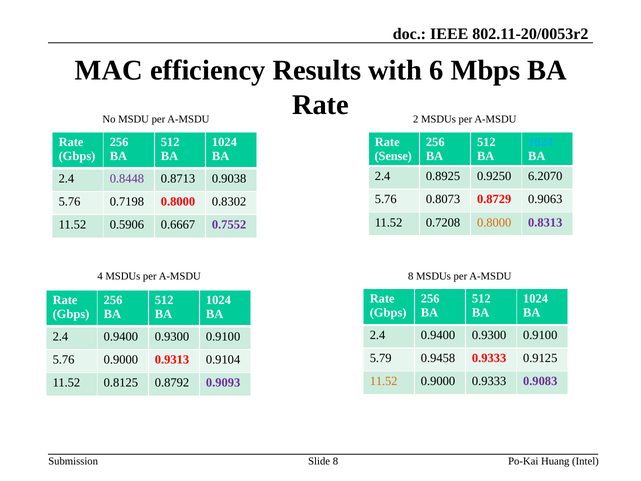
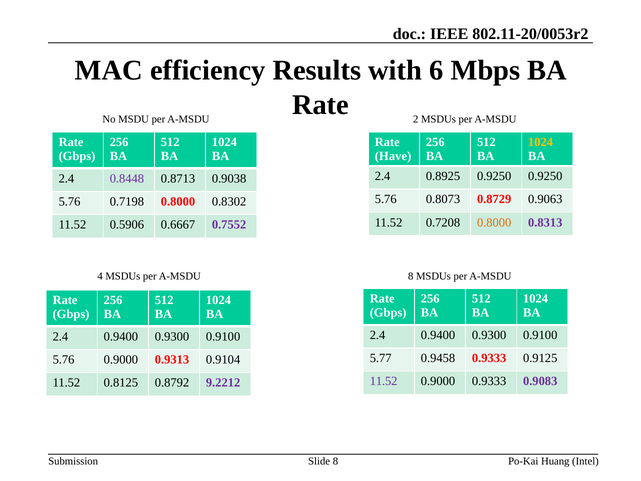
1024 colour: light blue -> yellow (541, 142)
Sense: Sense -> Have (393, 156)
0.9250 6.2070: 6.2070 -> 0.9250 (545, 176)
5.79: 5.79 -> 5.77 (381, 358)
11.52 colour: orange -> purple (384, 381)
0.9093: 0.9093 -> 9.2212 (223, 383)
